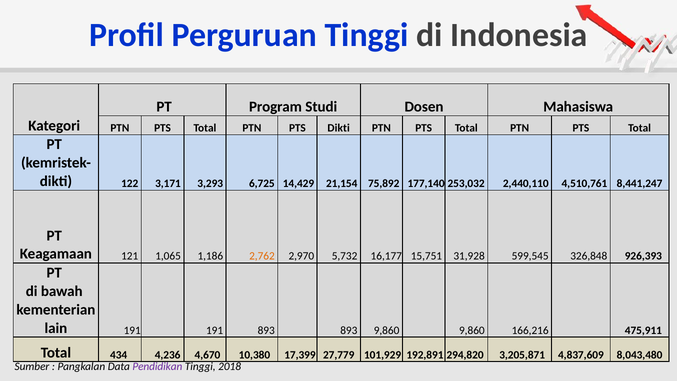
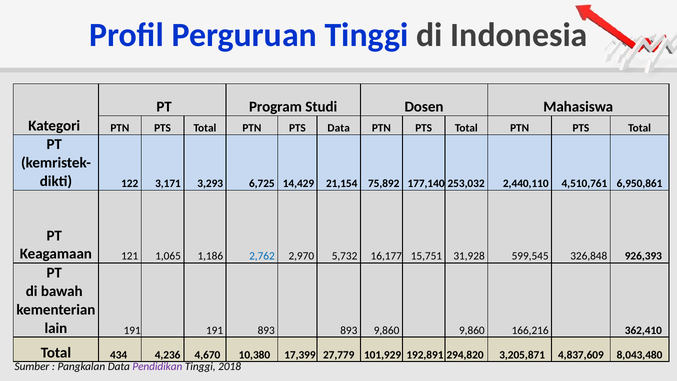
PTS Dikti: Dikti -> Data (339, 128)
8,441,247: 8,441,247 -> 6,950,861 (640, 183)
2,762 colour: orange -> blue (262, 256)
475,911: 475,911 -> 362,410 (643, 330)
